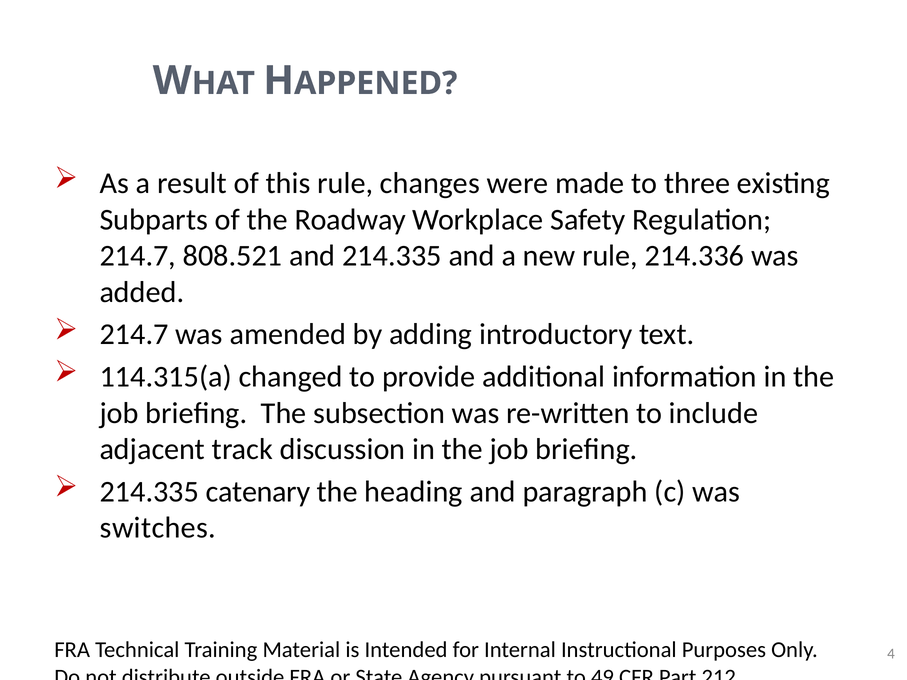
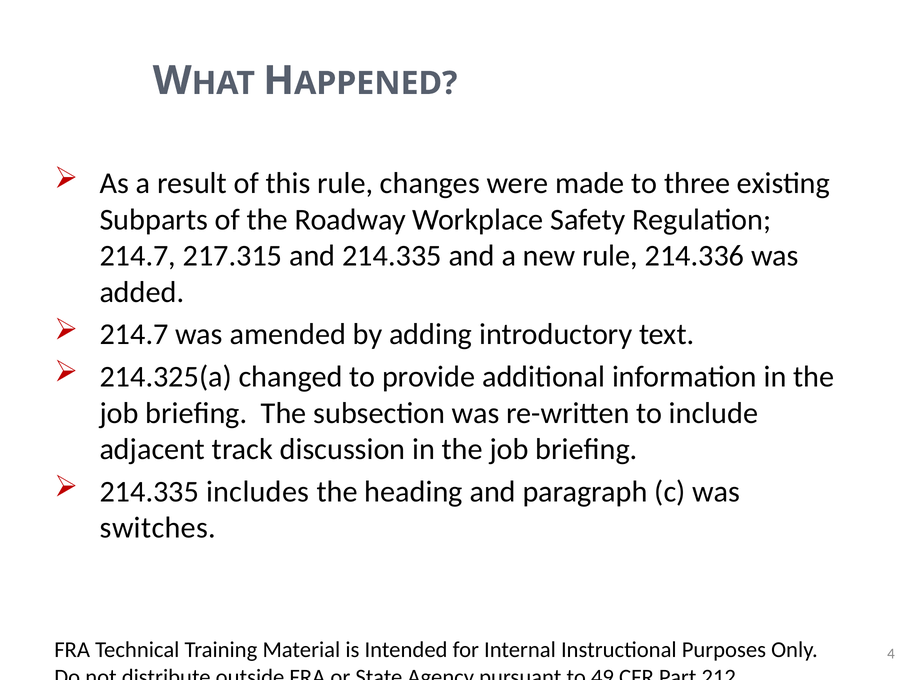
808.521: 808.521 -> 217.315 (233, 256)
114.315(a: 114.315(a -> 214.325(a (166, 377)
catenary: catenary -> includes (258, 492)
